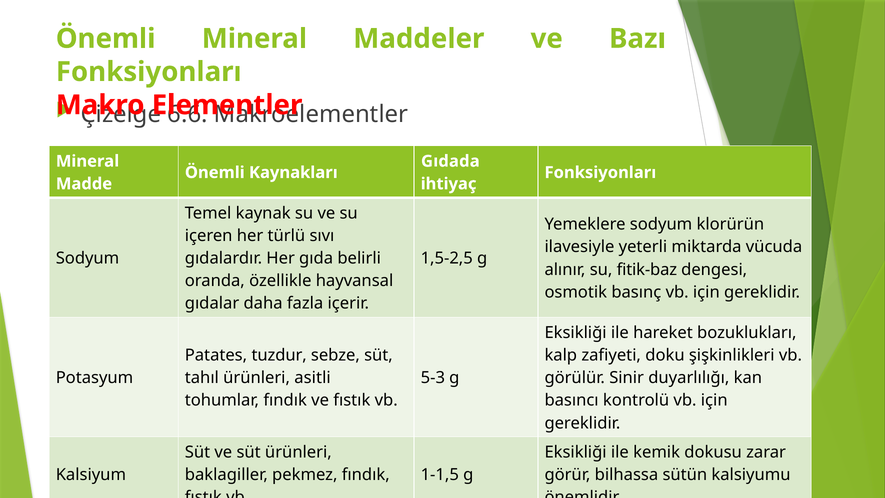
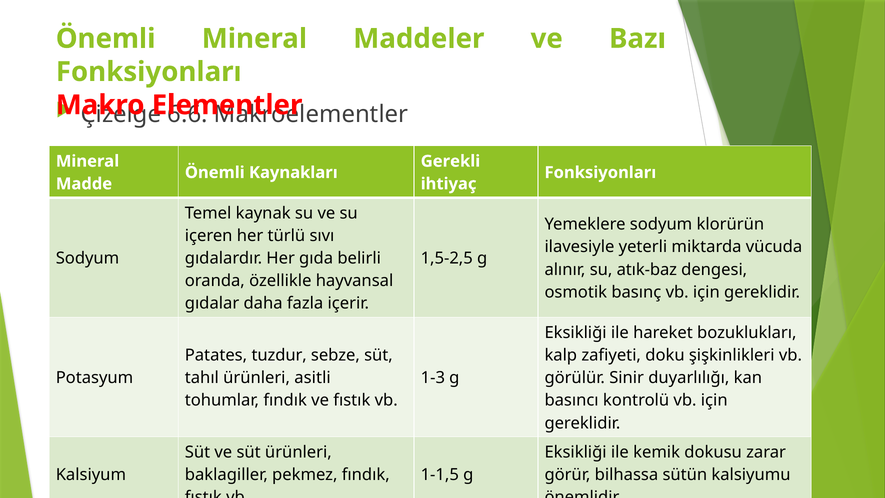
Gıdada: Gıdada -> Gerekli (450, 161)
fitik-baz: fitik-baz -> atık-baz (647, 269)
5-3: 5-3 -> 1-3 (433, 378)
